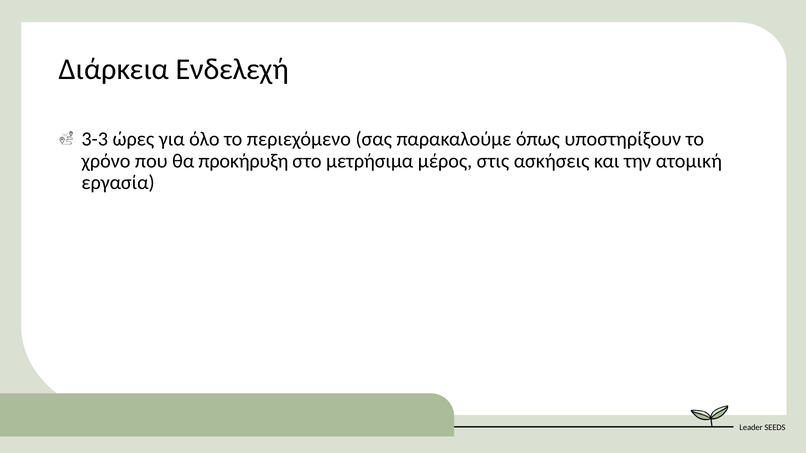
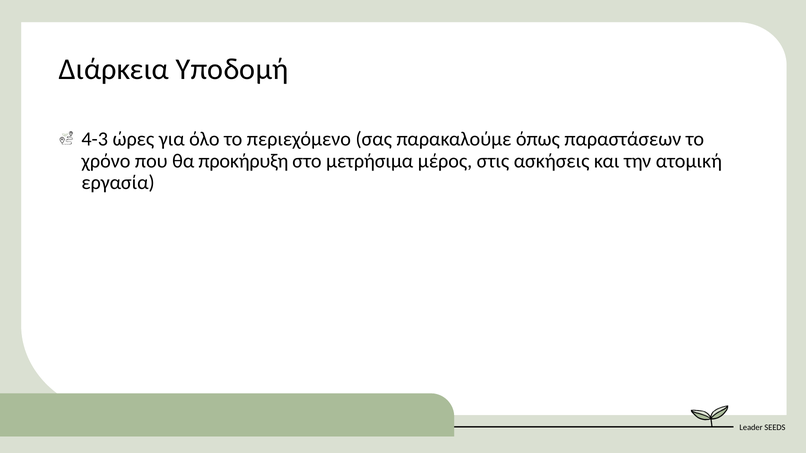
Ενδελεχή: Ενδελεχή -> Υποδομή (232, 69)
3-3: 3-3 -> 4-3 (95, 139)
υποστηρίξουν: υποστηρίξουν -> παραστάσεων (623, 139)
